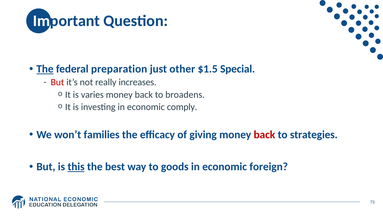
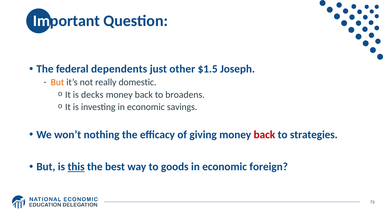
The underline: present -> none (45, 69)
preparation: preparation -> dependents (119, 69)
Special: Special -> Joseph (238, 69)
But colour: red -> orange (57, 82)
increases: increases -> domestic (138, 82)
varies: varies -> decks (92, 94)
comply: comply -> savings (182, 107)
families: families -> nothing (102, 134)
